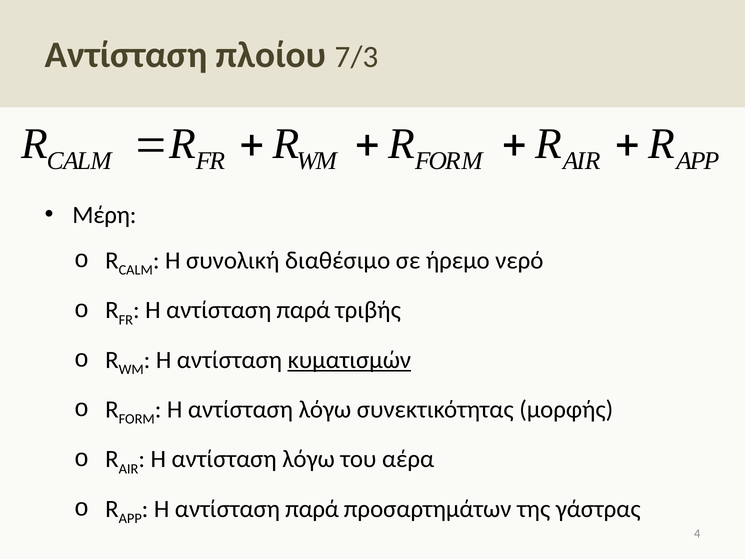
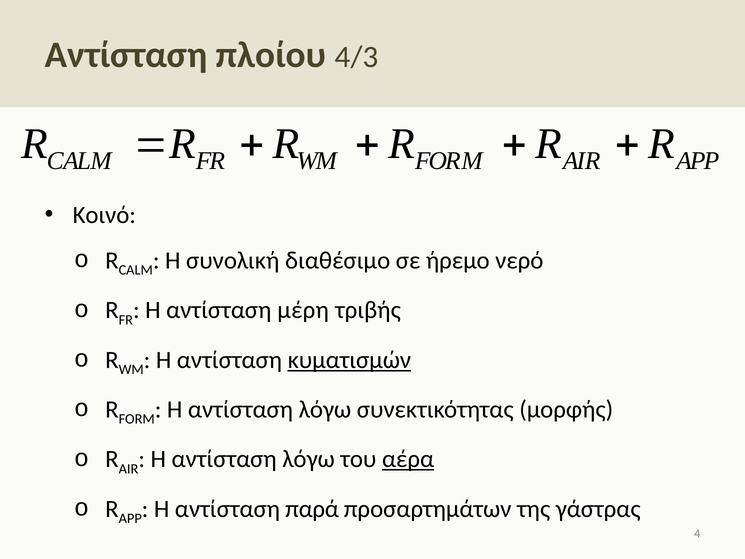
7/3: 7/3 -> 4/3 (357, 57)
Μέρη: Μέρη -> Κοινό (104, 215)
παρά: παρά -> μέρη (303, 310)
αέρα underline: none -> present (408, 459)
